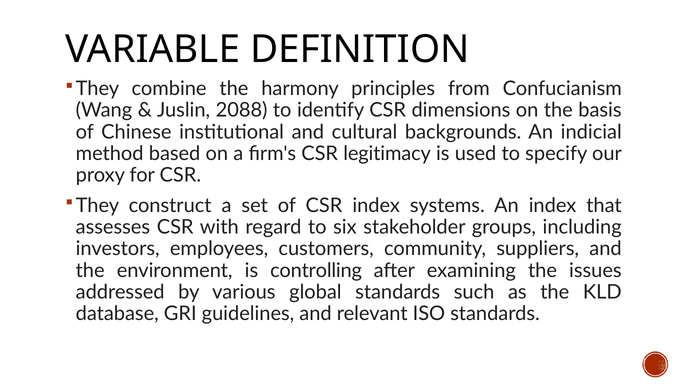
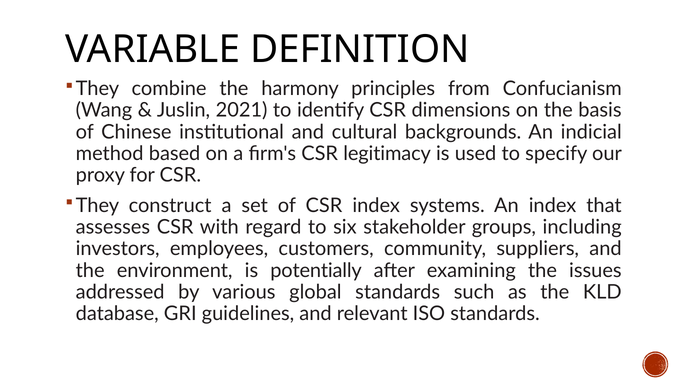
2088: 2088 -> 2021 (242, 110)
controlling: controlling -> potentially (316, 270)
